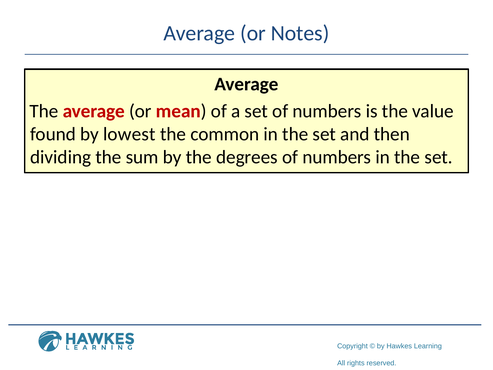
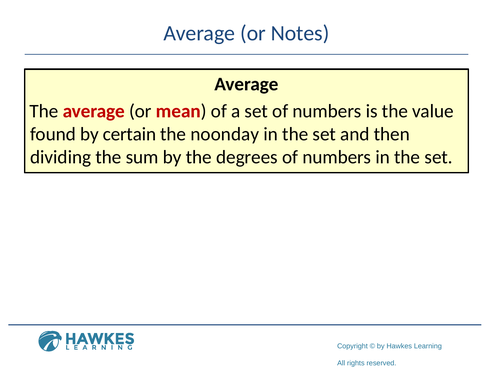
lowest: lowest -> certain (130, 134)
common: common -> noonday (225, 134)
